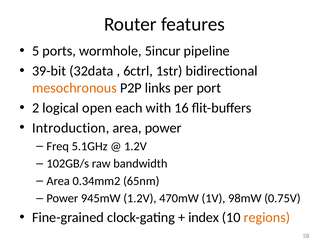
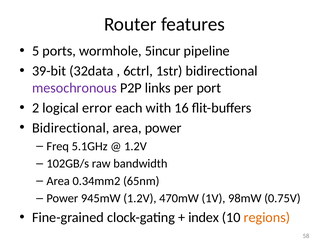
mesochronous colour: orange -> purple (74, 88)
open: open -> error (97, 108)
Introduction: Introduction -> Bidirectional (71, 128)
